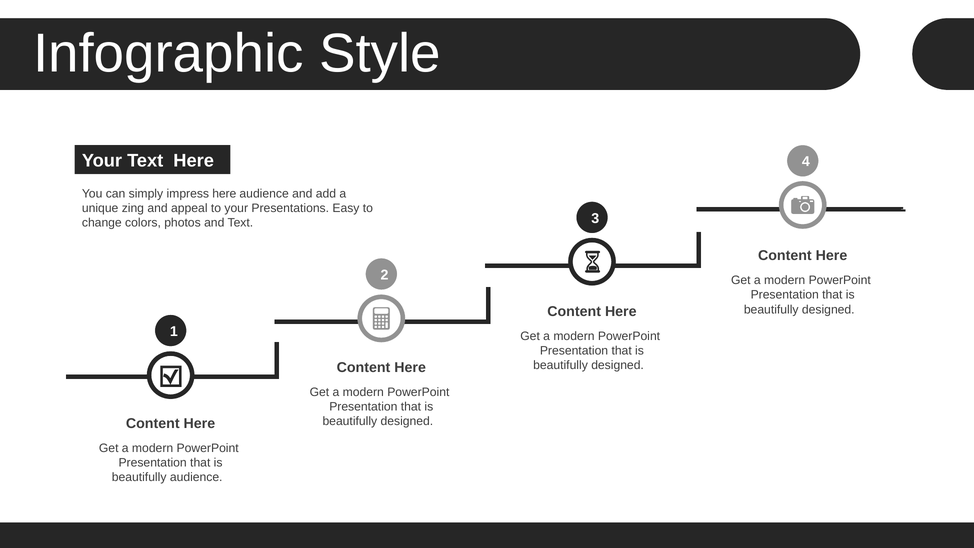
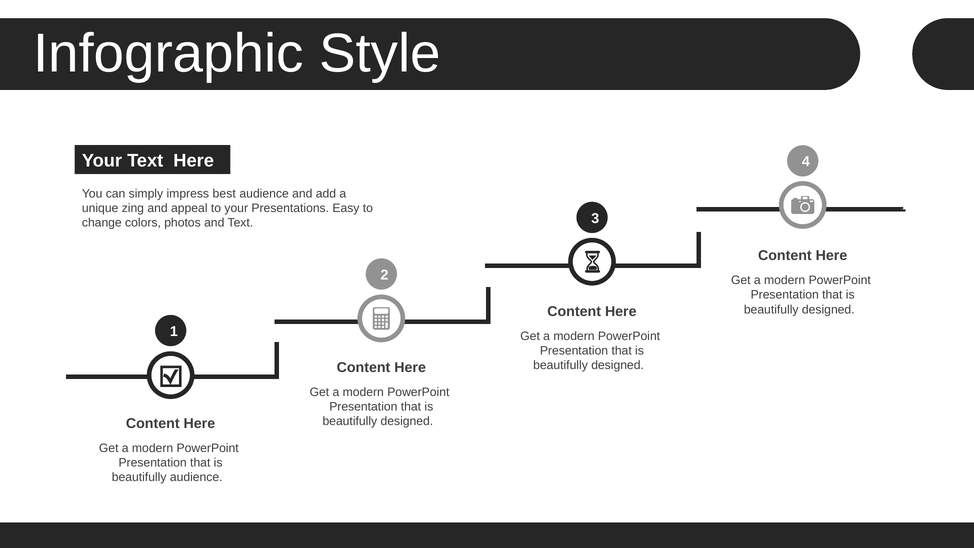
impress here: here -> best (224, 193)
